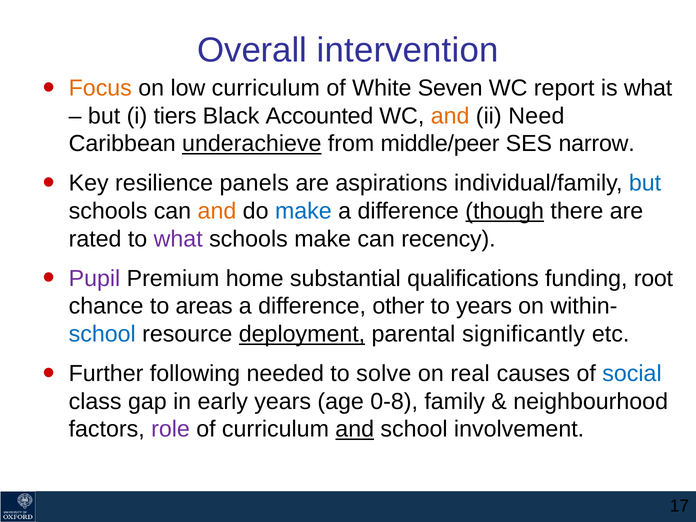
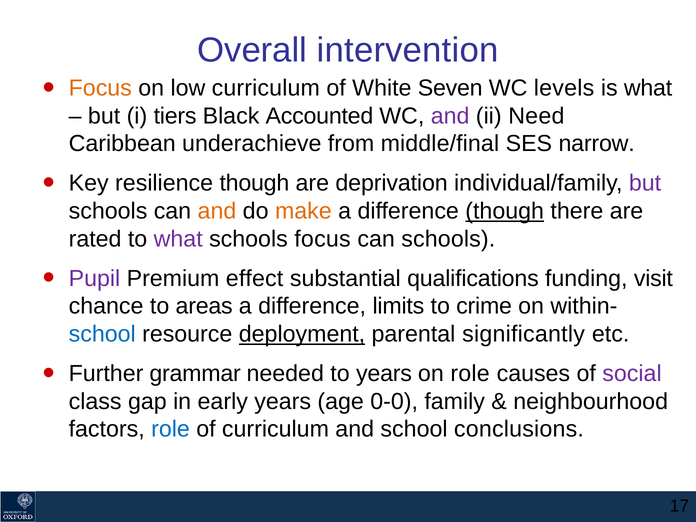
report: report -> levels (564, 88)
and colour: orange -> purple (450, 116)
underachieve underline: present -> none (252, 144)
middle/peer: middle/peer -> middle/final (440, 144)
resilience panels: panels -> though (254, 183)
aspirations: aspirations -> deprivation (392, 183)
but colour: blue -> purple (645, 183)
make colour: blue -> orange (303, 211)
schools make: make -> focus (323, 239)
can recency: recency -> schools (448, 239)
home: home -> effect (255, 278)
root: root -> visit (653, 278)
other: other -> limits (398, 306)
to years: years -> crime (484, 306)
following: following -> grammar (195, 374)
to solve: solve -> years (384, 374)
on real: real -> role (470, 374)
social colour: blue -> purple (632, 374)
0-8: 0-8 -> 0-0 (394, 401)
role colour: purple -> blue (170, 429)
and underline: present -> none (355, 429)
involvement: involvement -> conclusions (519, 429)
